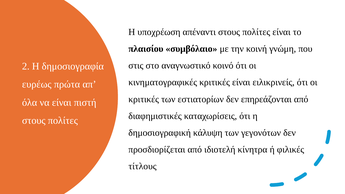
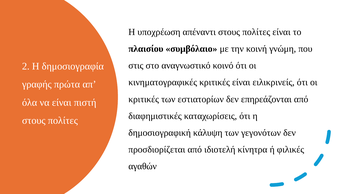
ευρέως: ευρέως -> γραφής (37, 84)
τίτλους: τίτλους -> αγαθών (143, 166)
